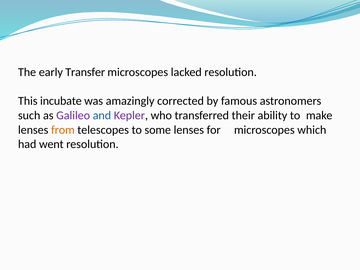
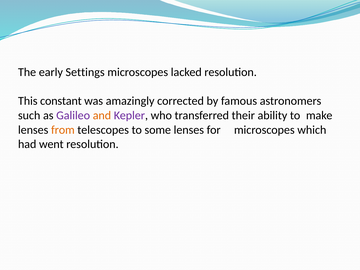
Transfer: Transfer -> Settings (85, 72)
incubate: incubate -> constant (61, 101)
and colour: blue -> orange (102, 115)
